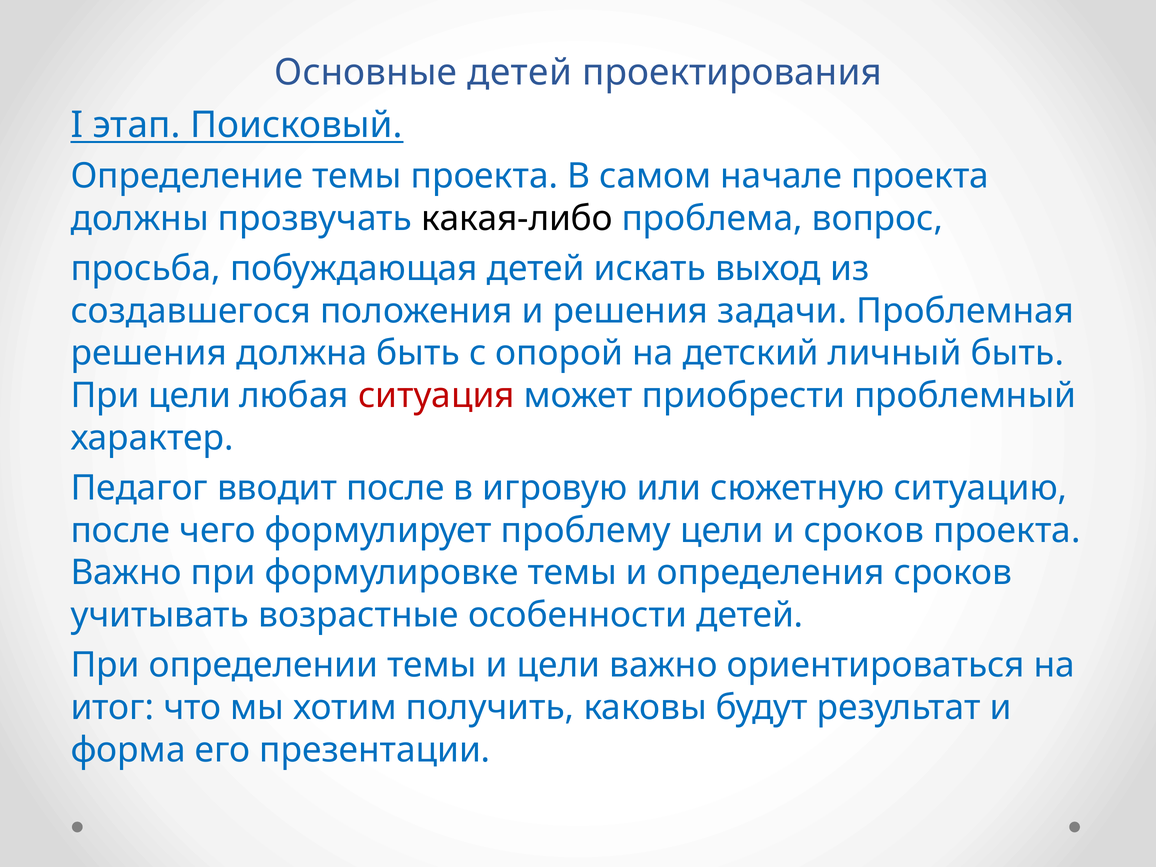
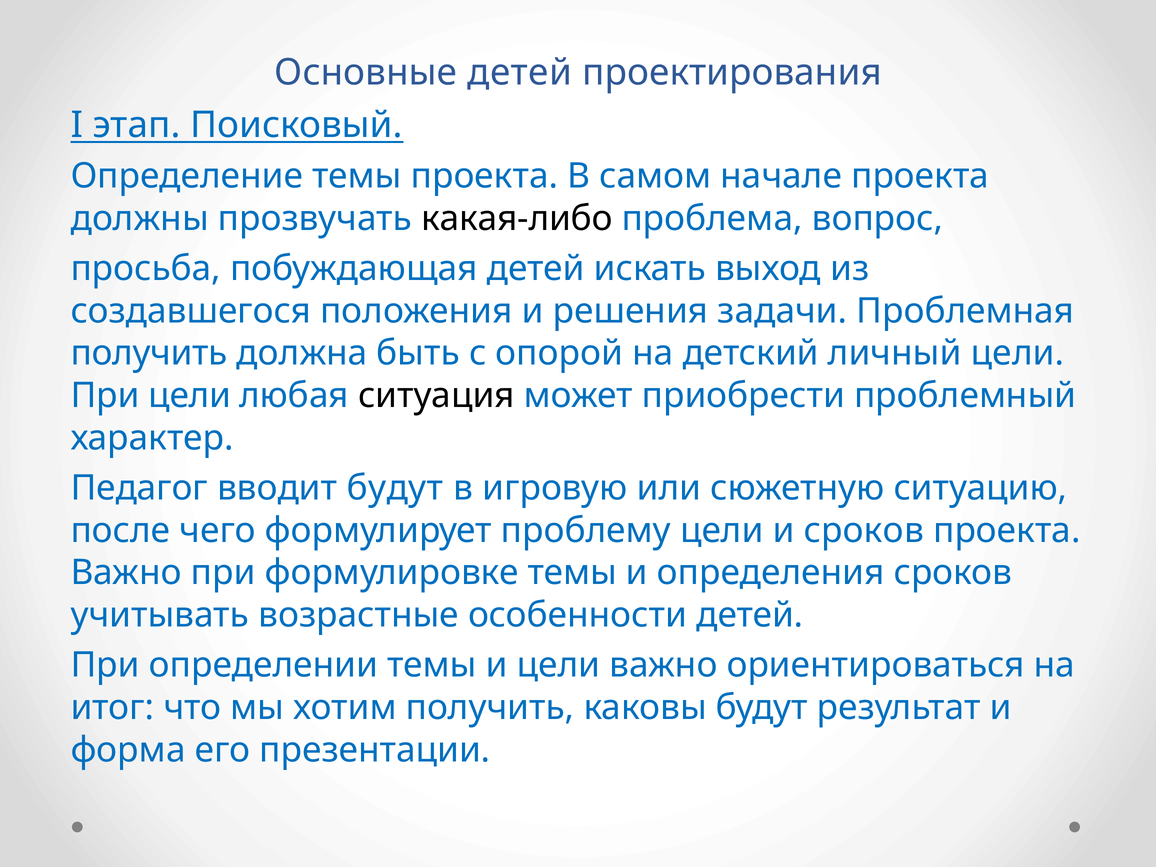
решения: решения -> получить (149, 353)
личный быть: быть -> цели (1018, 353)
ситуация colour: red -> black (436, 396)
вводит после: после -> будут (395, 488)
